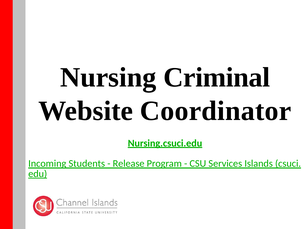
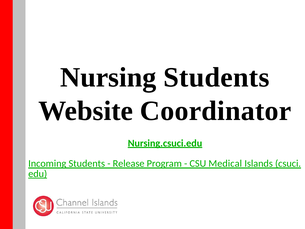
Nursing Criminal: Criminal -> Students (216, 77)
Services: Services -> Medical (225, 163)
